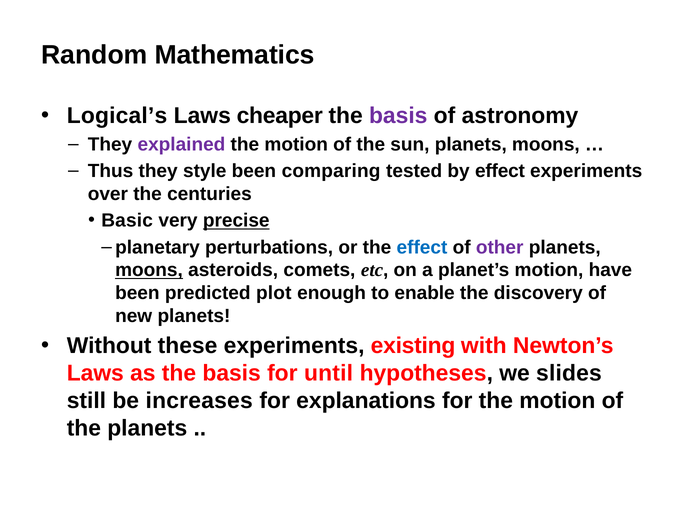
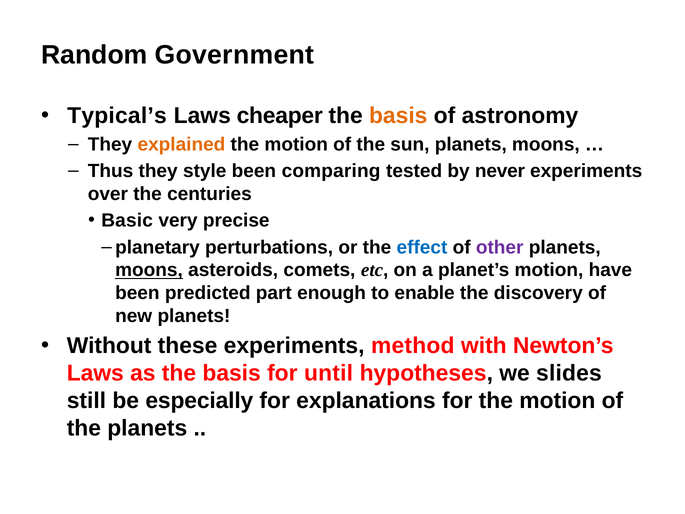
Mathematics: Mathematics -> Government (234, 55)
Logical’s: Logical’s -> Typical’s (117, 116)
basis colour: purple -> orange (398, 116)
explained colour: purple -> orange (181, 144)
by effect: effect -> never (500, 171)
precise underline: present -> none (236, 221)
plot: plot -> part (274, 293)
existing: existing -> method (413, 346)
increases: increases -> especially (199, 400)
